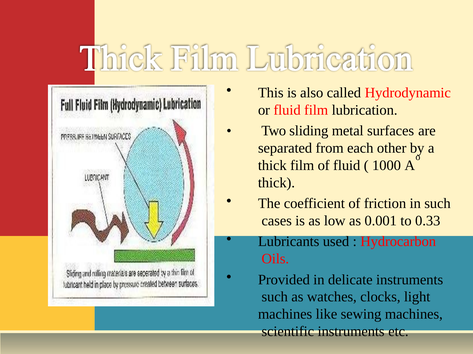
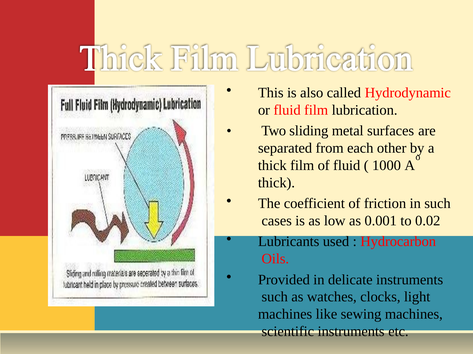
0.33: 0.33 -> 0.02 (428, 221)
